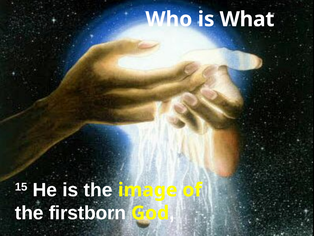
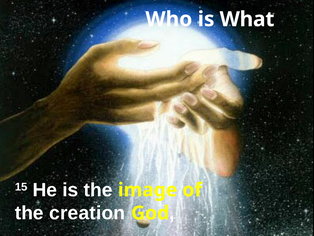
firstborn: firstborn -> creation (87, 213)
